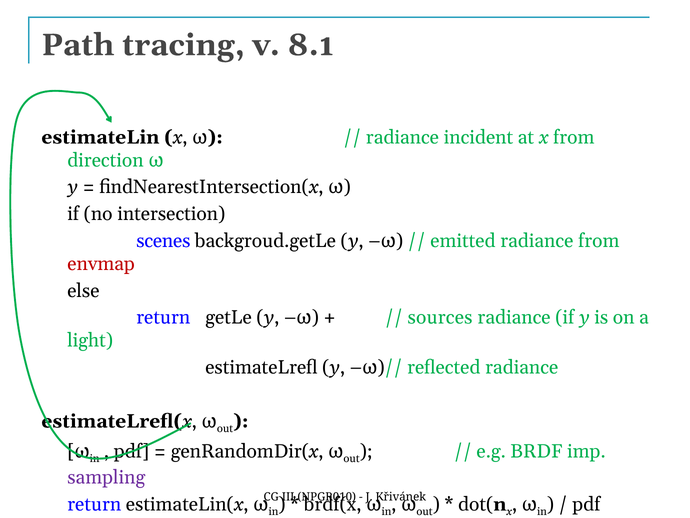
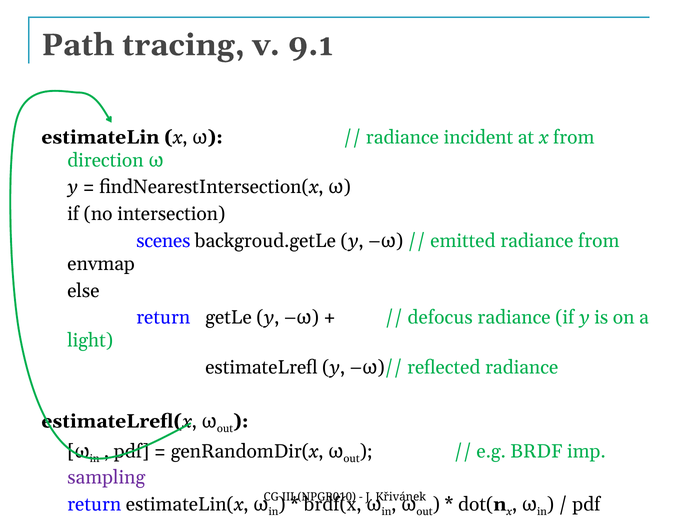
8.1: 8.1 -> 9.1 (311, 45)
envmap colour: red -> black (101, 264)
sources: sources -> defocus (440, 317)
